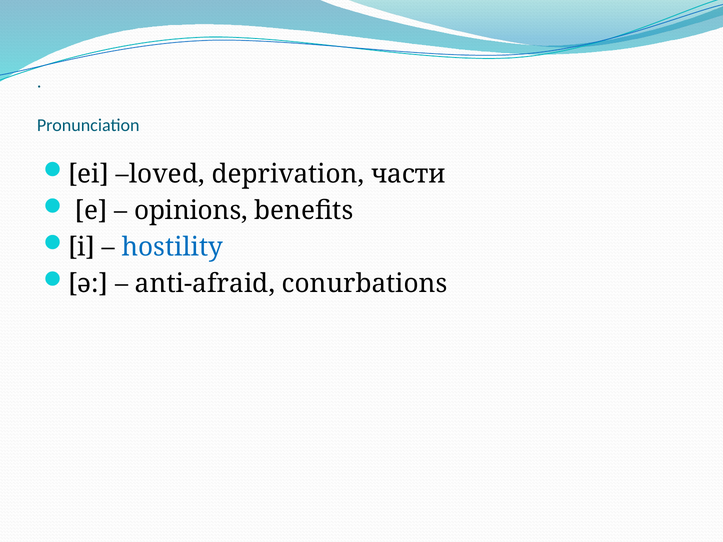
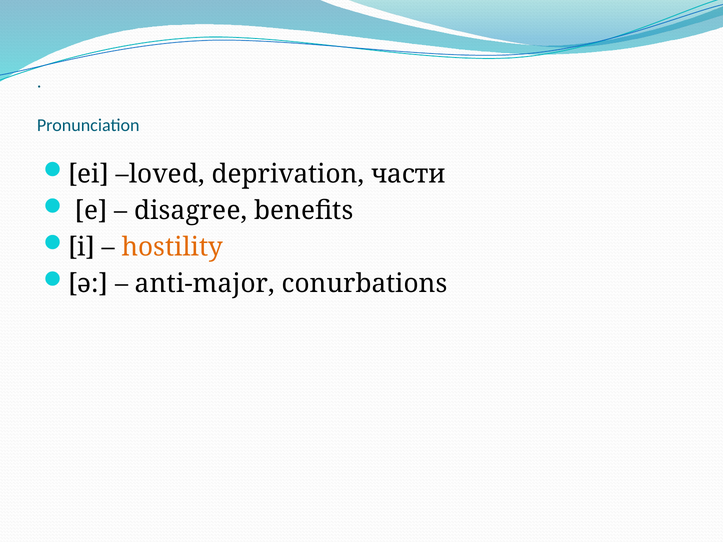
opinions: opinions -> disagree (191, 211)
hostility colour: blue -> orange (172, 247)
anti-afraid: anti-afraid -> anti-major (205, 284)
